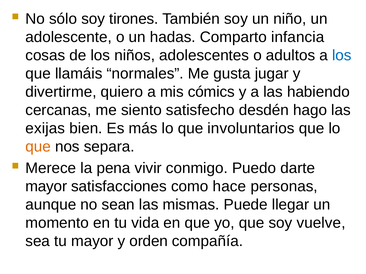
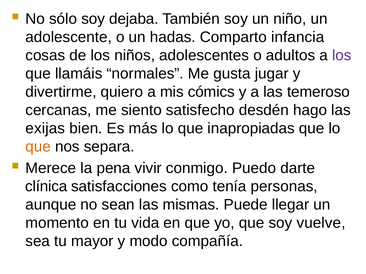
tirones: tirones -> dejaba (134, 19)
los colour: blue -> purple (342, 55)
habiendo: habiendo -> temeroso (318, 92)
involuntarios: involuntarios -> inapropiadas (251, 129)
mayor: mayor -> clínica (46, 187)
hace: hace -> tenía (230, 187)
orden: orden -> modo (149, 241)
